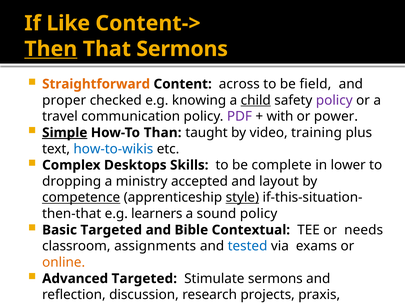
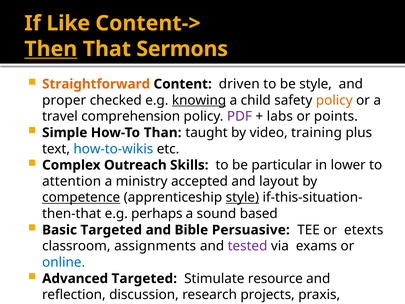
across: across -> driven (239, 84)
be field: field -> style (316, 84)
knowing underline: none -> present (199, 100)
child underline: present -> none (256, 100)
policy colour: purple -> orange (334, 100)
communication: communication -> comprehension (131, 116)
with: with -> labs (280, 116)
power: power -> points (336, 116)
Simple underline: present -> none (65, 133)
Desktops: Desktops -> Outreach (135, 165)
complete: complete -> particular (282, 165)
dropping: dropping -> attention (72, 181)
learners: learners -> perhaps (157, 214)
sound policy: policy -> based (259, 214)
Contextual: Contextual -> Persuasive (251, 230)
needs: needs -> etexts (364, 230)
tested colour: blue -> purple (248, 246)
online colour: orange -> blue (64, 262)
Stimulate sermons: sermons -> resource (275, 278)
